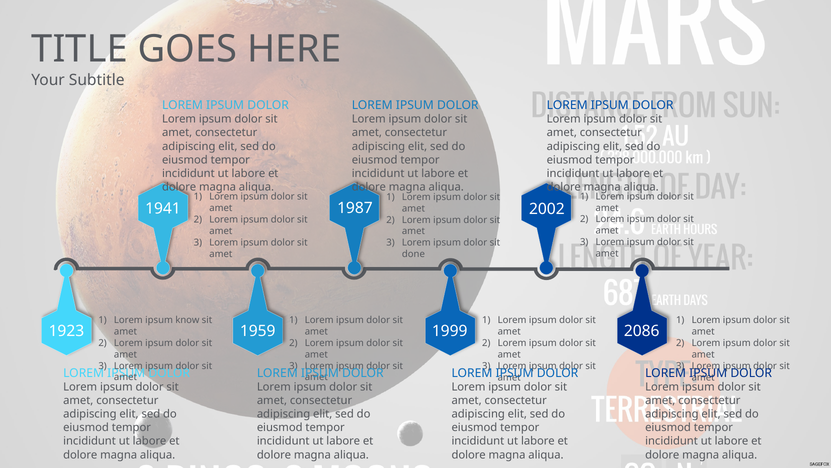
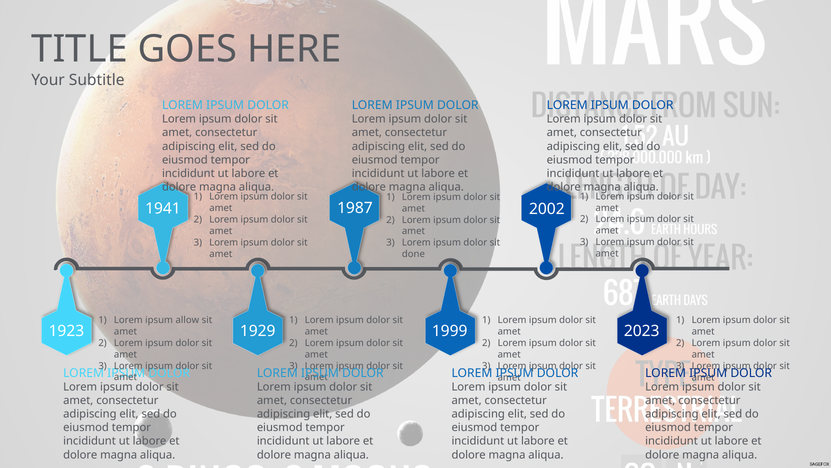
know: know -> allow (187, 320)
1959: 1959 -> 1929 (258, 331)
2086: 2086 -> 2023 (642, 331)
